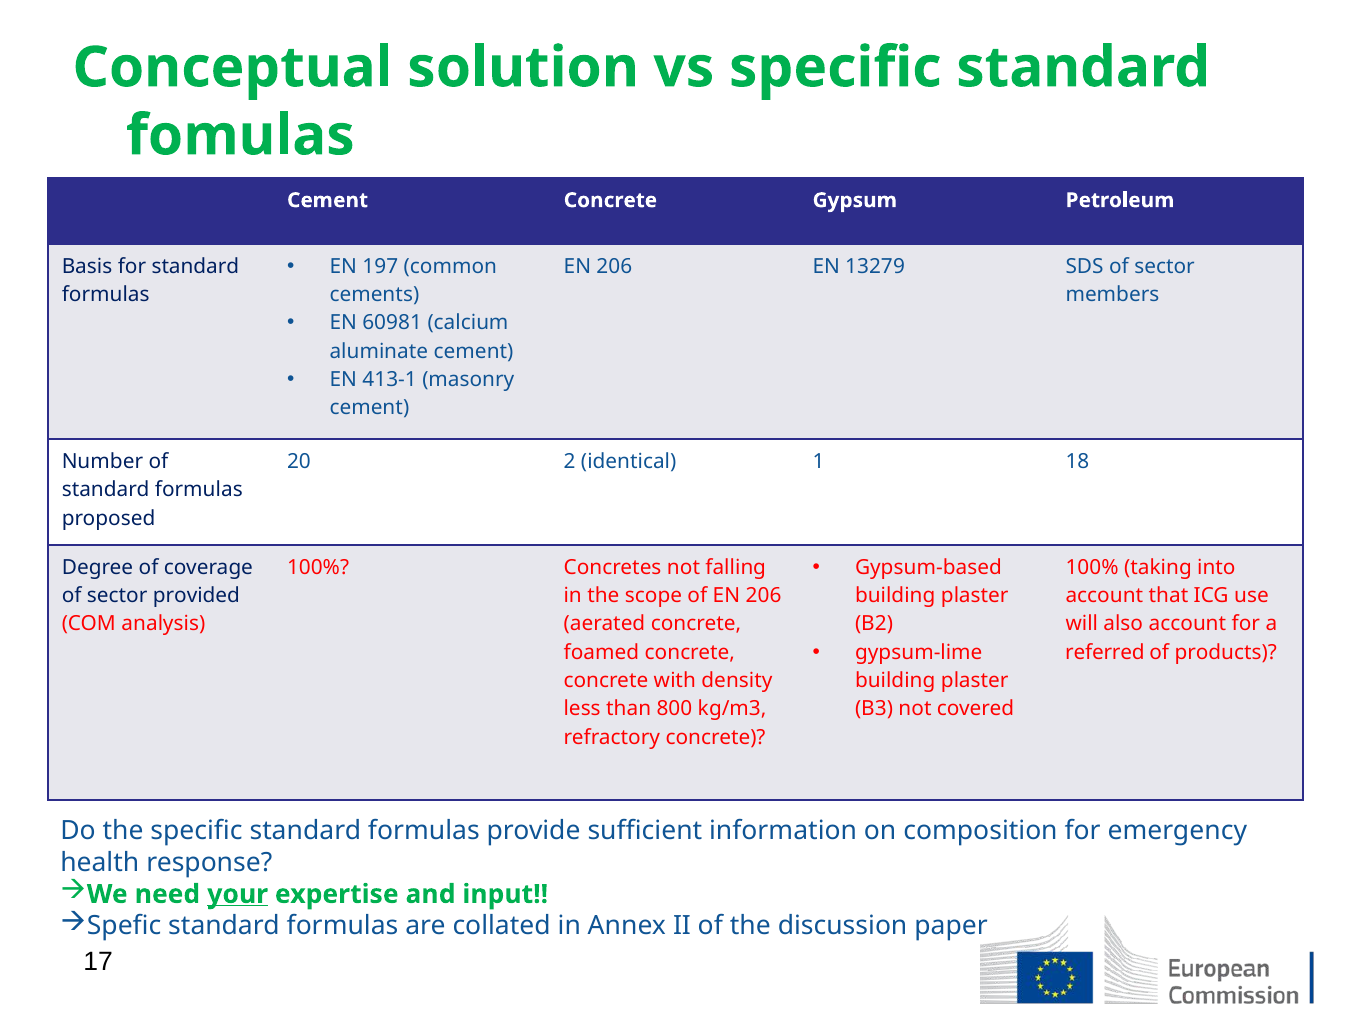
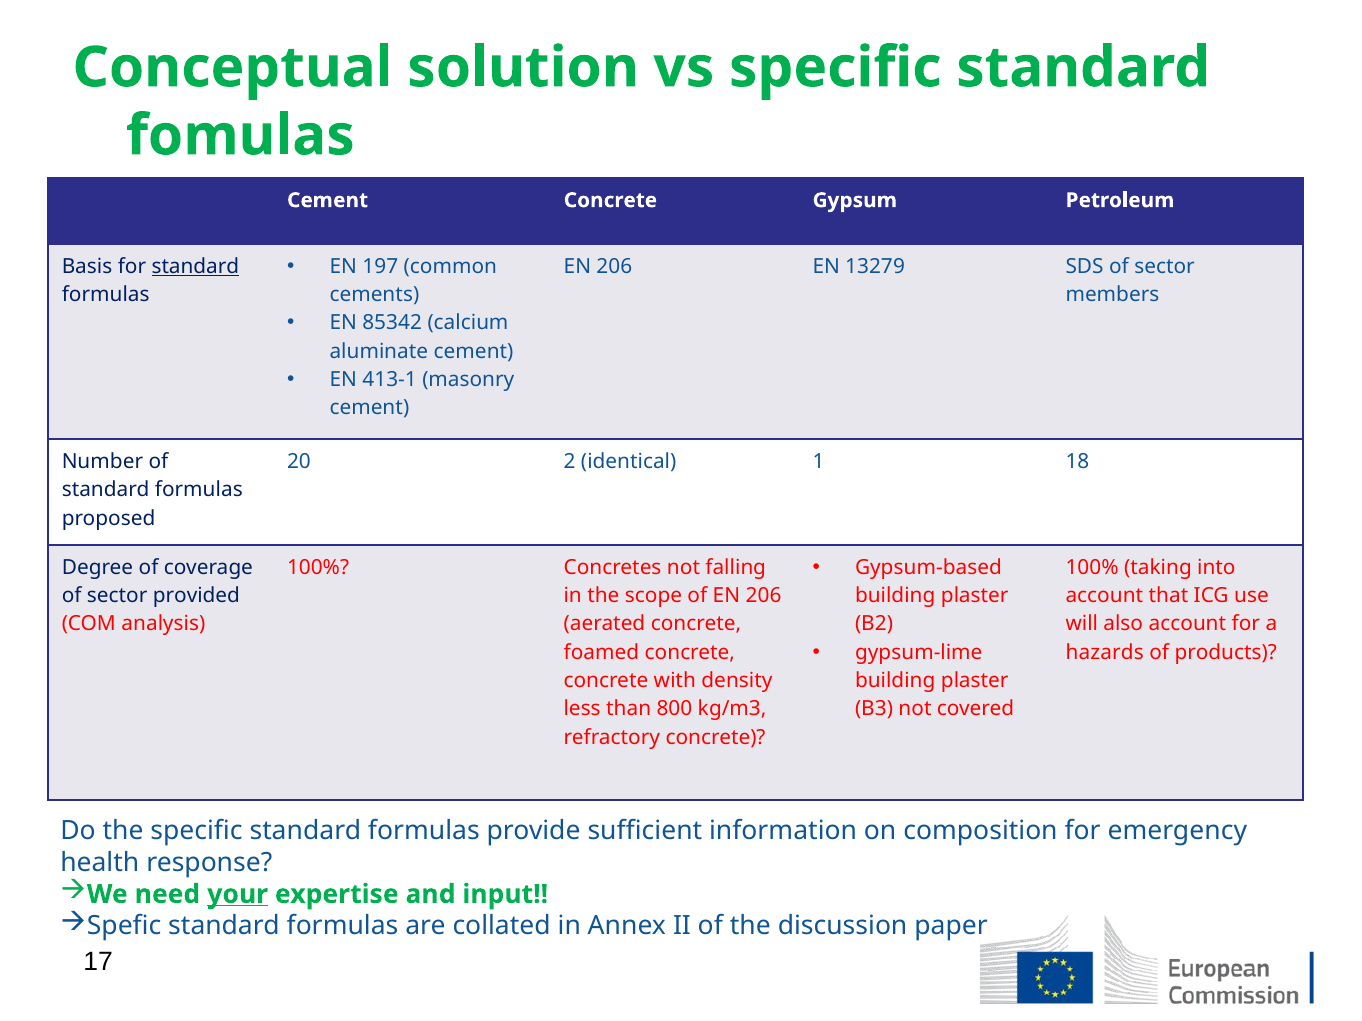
standard underline: none -> present (195, 266)
60981: 60981 -> 85342 (392, 323)
referred: referred -> hazards (1105, 653)
